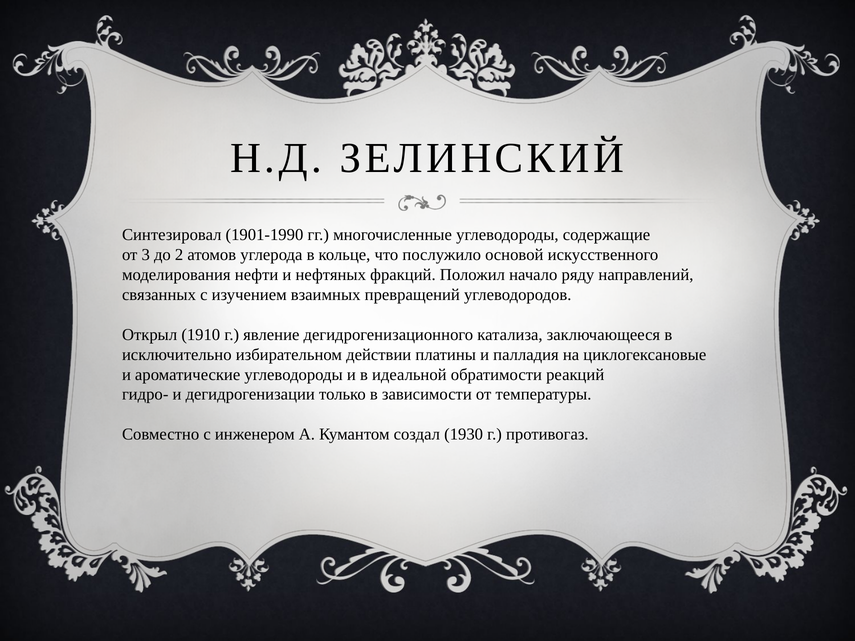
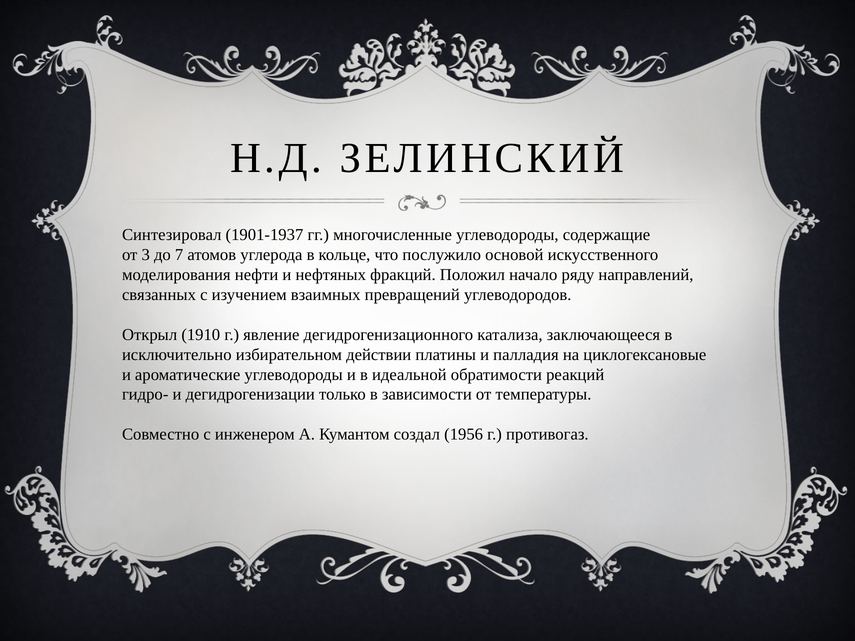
1901-1990: 1901-1990 -> 1901-1937 (264, 235)
2: 2 -> 7 (179, 255)
1930: 1930 -> 1956 (464, 435)
